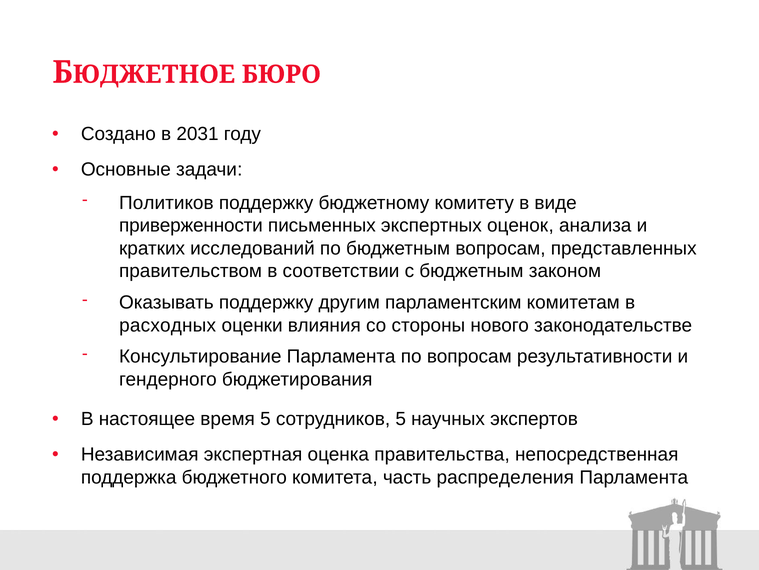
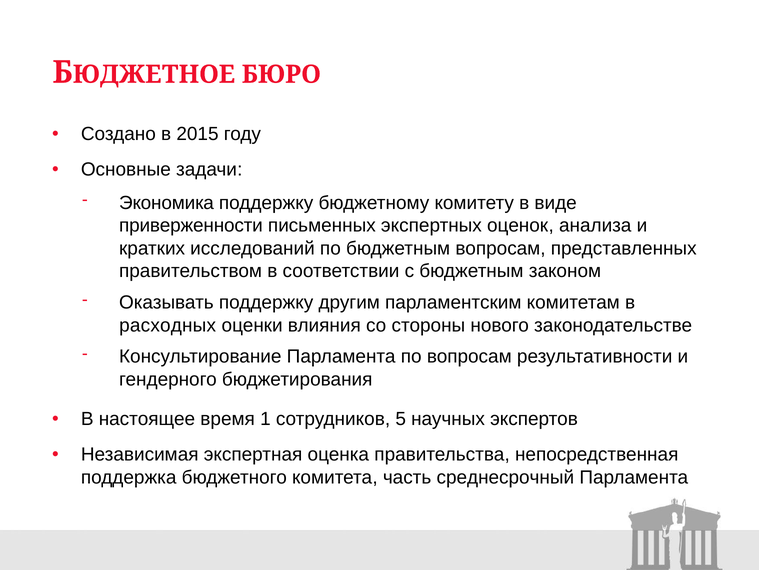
2031: 2031 -> 2015 (198, 134)
Политиков: Политиков -> Экономика (166, 203)
время 5: 5 -> 1 (265, 418)
распределения: распределения -> среднесрочный (505, 477)
